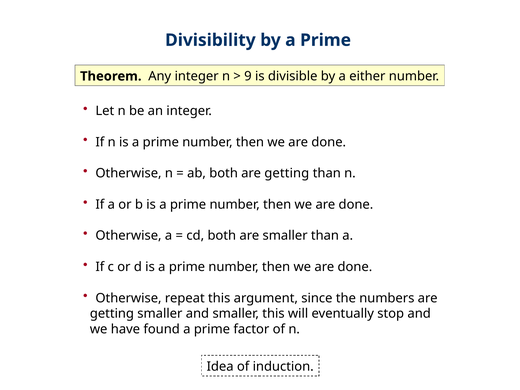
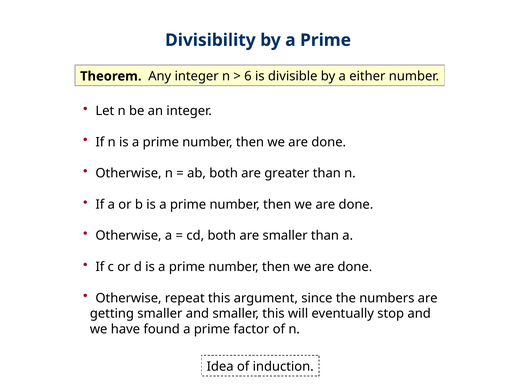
9: 9 -> 6 (248, 76)
both are getting: getting -> greater (287, 173)
